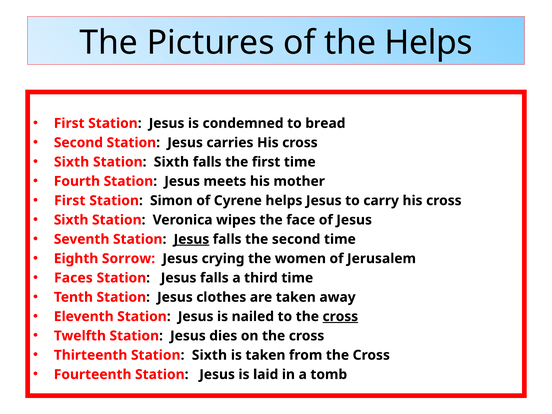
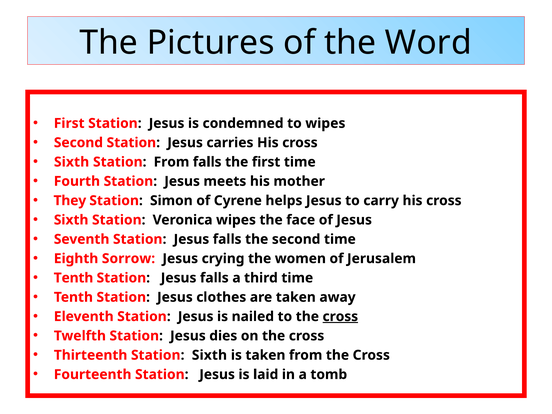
the Helps: Helps -> Word (428, 43)
to bread: bread -> wipes (325, 123)
Sixth: Sixth -> From (171, 162)
First: First -> They (70, 201)
Jesus underline: present -> none (191, 239)
Faces: Faces -> Tenth (74, 278)
